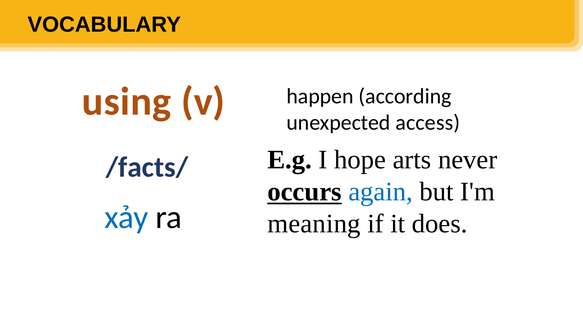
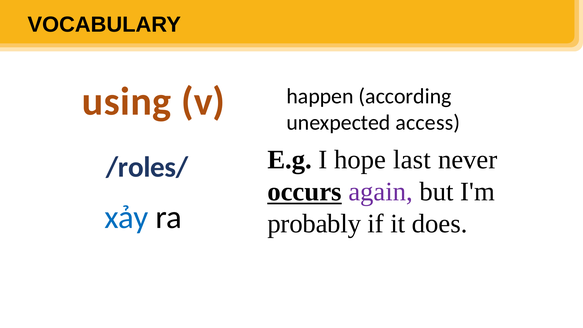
arts: arts -> last (412, 160)
/facts/: /facts/ -> /roles/ (147, 167)
again colour: blue -> purple (381, 192)
meaning: meaning -> probably (314, 224)
